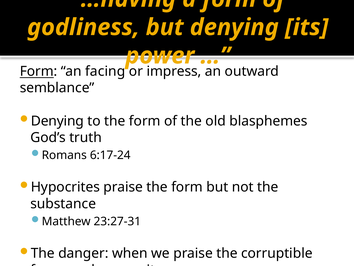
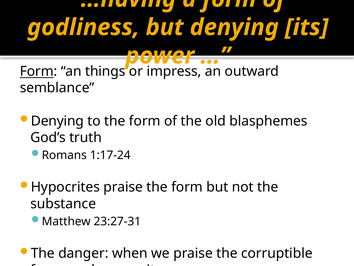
facing: facing -> things (105, 71)
6:17-24: 6:17-24 -> 1:17-24 (110, 155)
